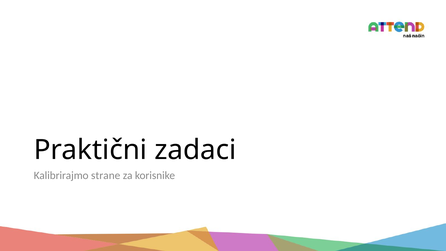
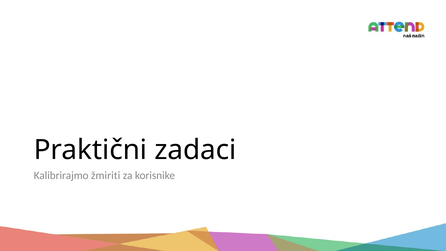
strane: strane -> žmiriti (106, 176)
